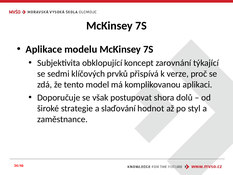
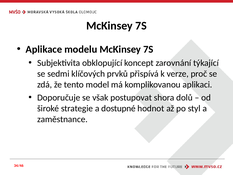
slaďování: slaďování -> dostupné (118, 108)
